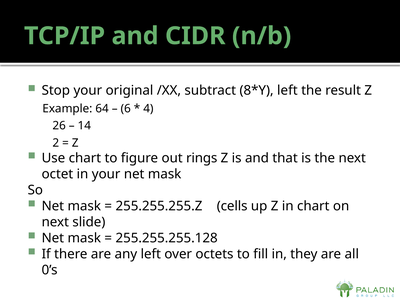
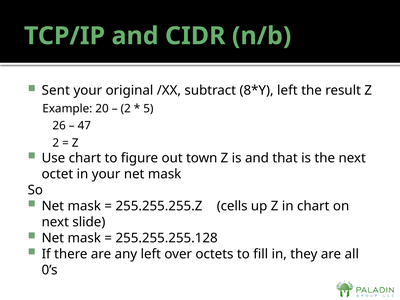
Stop: Stop -> Sent (56, 91)
64: 64 -> 20 (102, 109)
6: 6 -> 2 (126, 109)
4: 4 -> 5 (148, 109)
14: 14 -> 47 (84, 126)
rings: rings -> town (202, 158)
